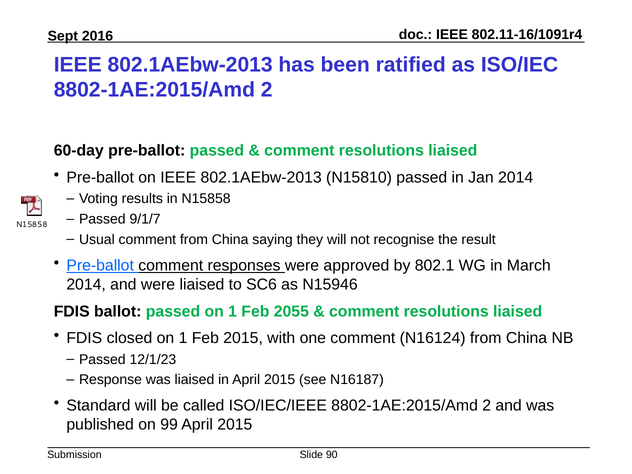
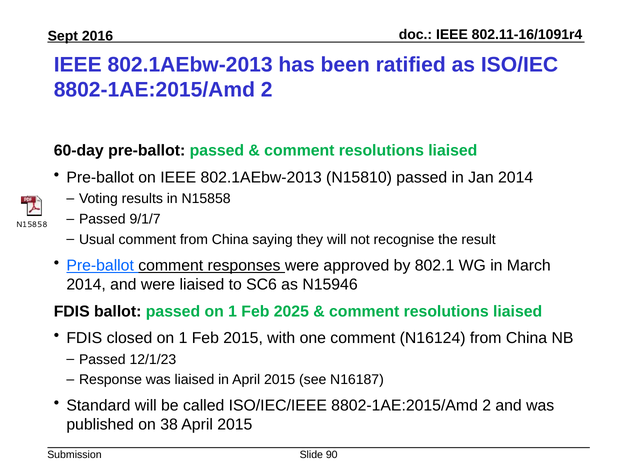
2055: 2055 -> 2025 (291, 311)
99: 99 -> 38 (169, 425)
